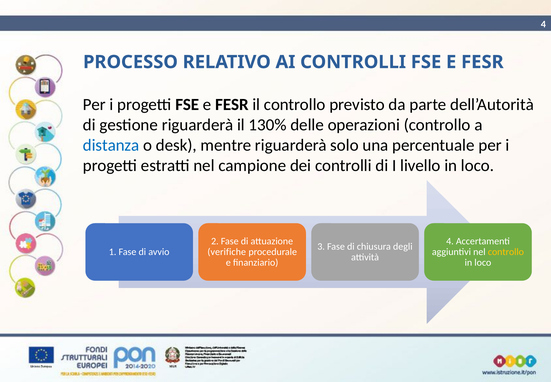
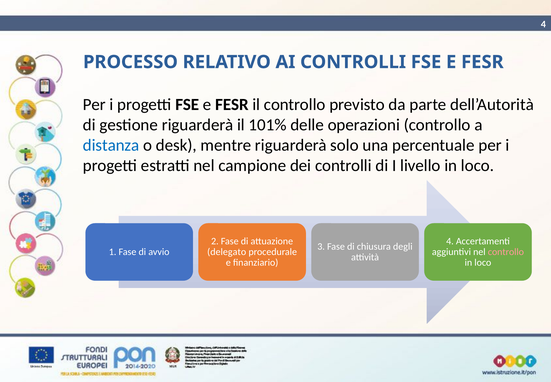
130%: 130% -> 101% (268, 125)
verifiche: verifiche -> delegato (227, 252)
controllo colour: yellow -> pink (506, 252)
